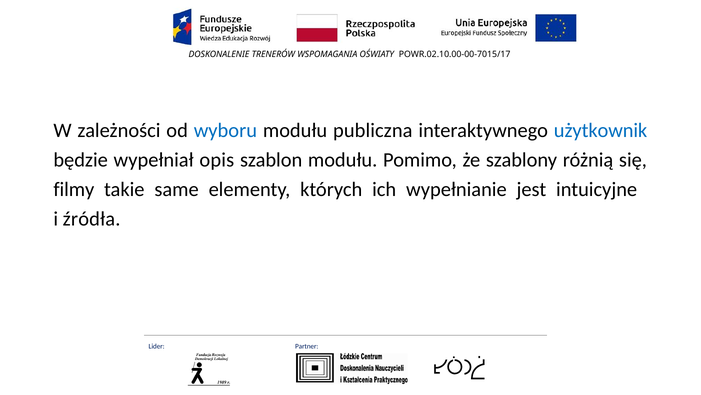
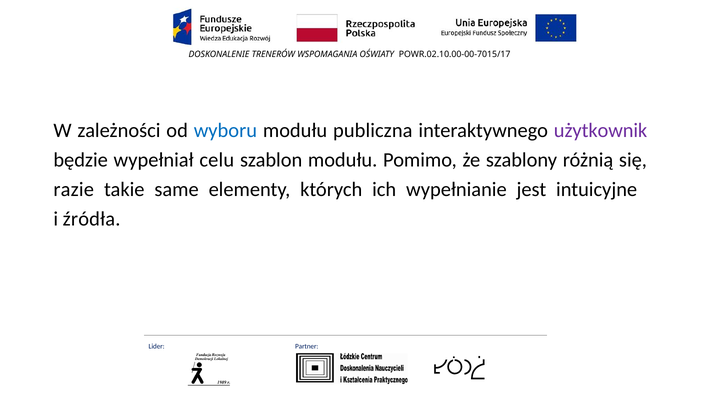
użytkownik colour: blue -> purple (601, 130)
opis: opis -> celu (217, 159)
filmy: filmy -> razie (74, 189)
